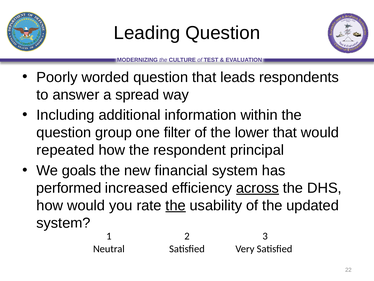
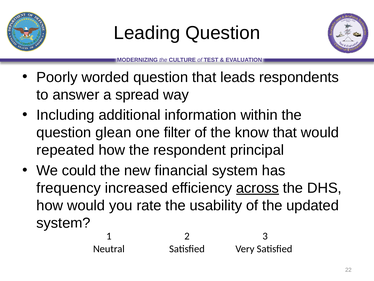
group: group -> glean (113, 132)
lower: lower -> know (252, 132)
goals: goals -> could (79, 170)
performed: performed -> frequency (69, 188)
the underline: present -> none (176, 205)
